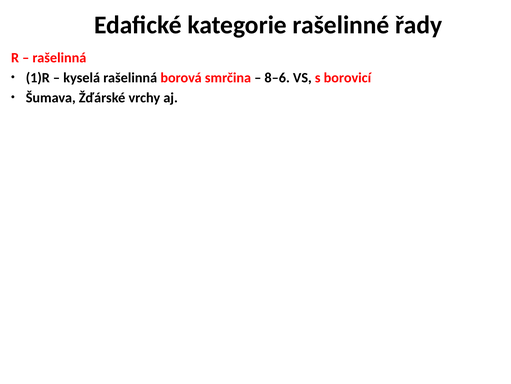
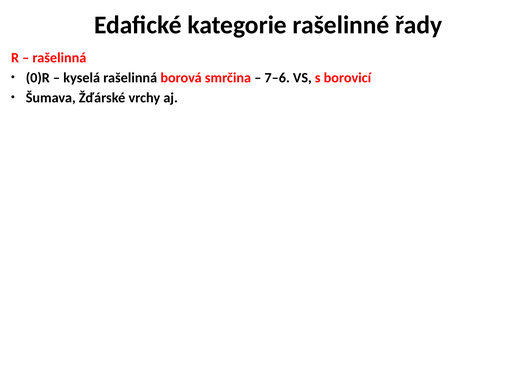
1)R: 1)R -> 0)R (38, 78)
8–6: 8–6 -> 7–6 (277, 78)
